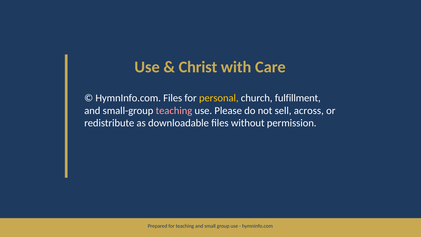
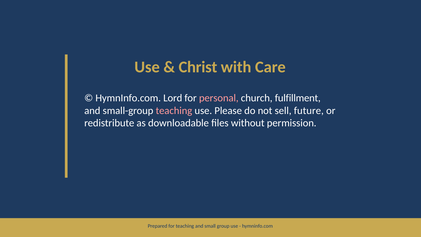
HymnInfo.com Files: Files -> Lord (173, 98)
personal colour: yellow -> pink (219, 98)
across: across -> future (309, 110)
